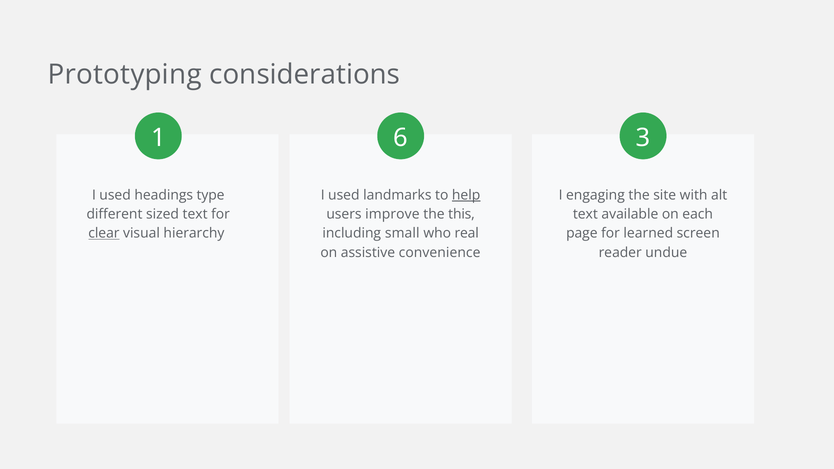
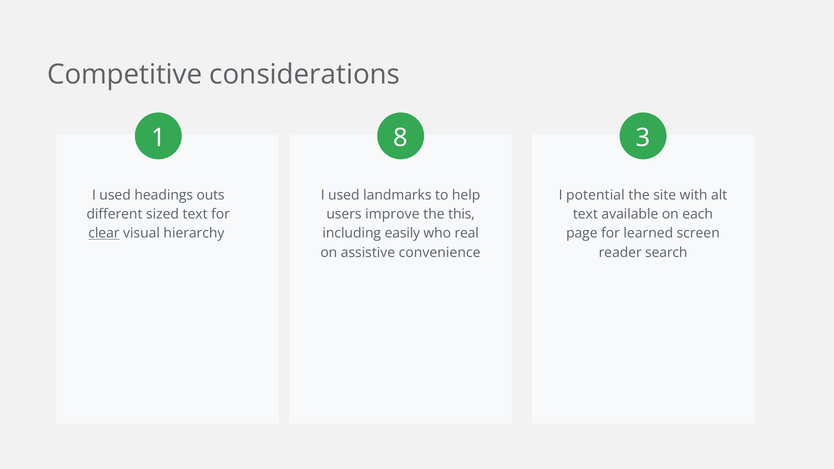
Prototyping: Prototyping -> Competitive (125, 75)
6: 6 -> 8 (401, 138)
type: type -> outs (211, 195)
help underline: present -> none (466, 195)
engaging: engaging -> potential (595, 195)
small: small -> easily (402, 233)
undue: undue -> search (666, 253)
